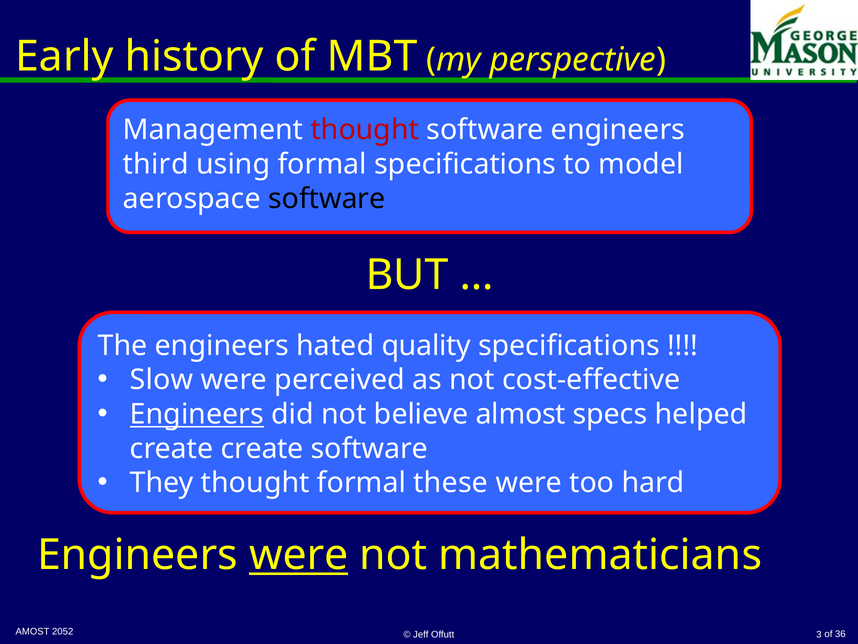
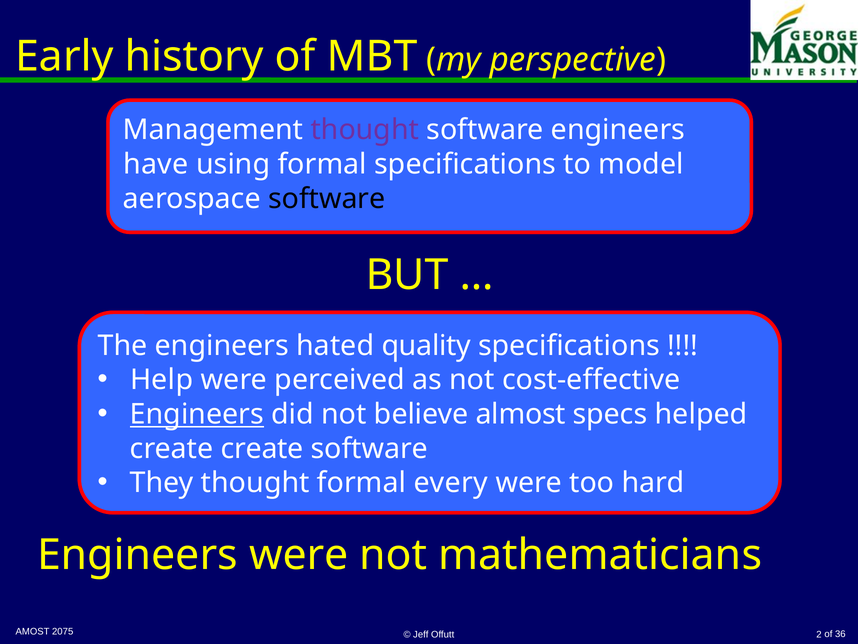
thought colour: red -> purple (365, 130)
third: third -> have (156, 164)
Slow: Slow -> Help (162, 380)
these: these -> every (451, 483)
were underline: present -> none (299, 555)
2052: 2052 -> 2075 (63, 631)
3: 3 -> 2 (819, 634)
